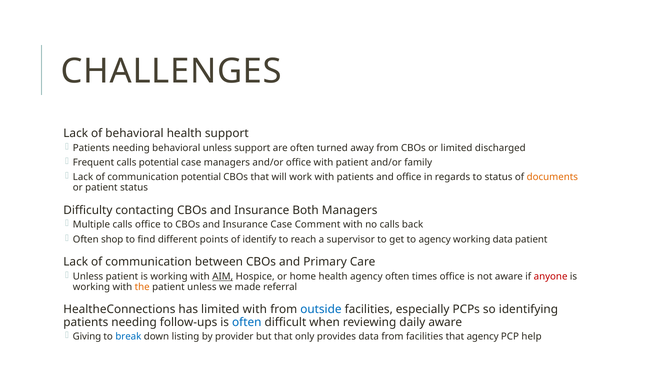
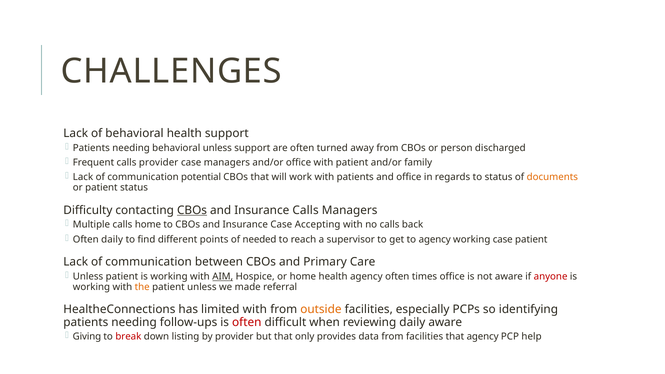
or limited: limited -> person (457, 148)
calls potential: potential -> provider (159, 163)
CBOs underline: none -> present (192, 210)
Insurance Both: Both -> Calls (306, 210)
calls office: office -> home (148, 225)
Comment: Comment -> Accepting (318, 225)
Often shop: shop -> daily (112, 239)
identify: identify -> needed (260, 239)
working data: data -> case (503, 239)
outside colour: blue -> orange (321, 310)
often colour: blue -> red (247, 322)
break colour: blue -> red (128, 337)
